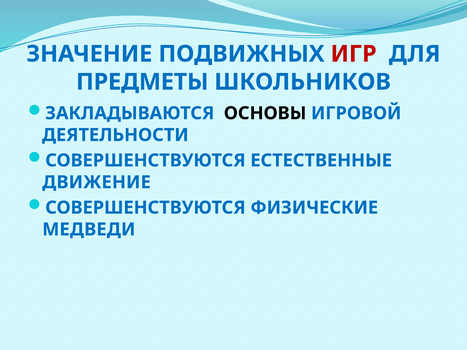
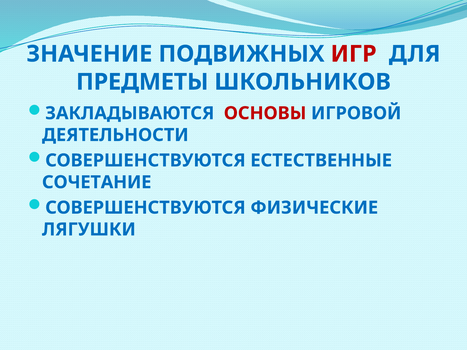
ОСНОВЫ colour: black -> red (265, 113)
ДВИЖЕНИЕ: ДВИЖЕНИЕ -> СОЧЕТАНИЕ (97, 182)
МЕДВЕДИ: МЕДВЕДИ -> ЛЯГУШКИ (89, 230)
